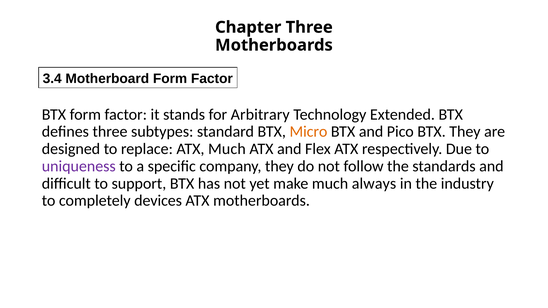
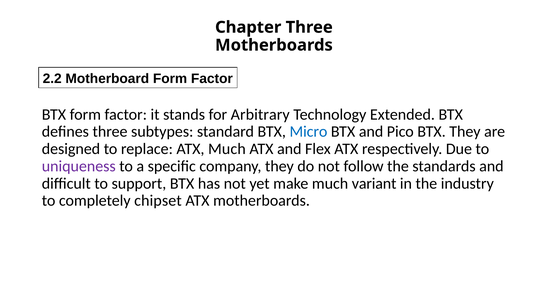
3.4: 3.4 -> 2.2 (52, 79)
Micro colour: orange -> blue (308, 132)
always: always -> variant (374, 184)
devices: devices -> chipset (158, 201)
